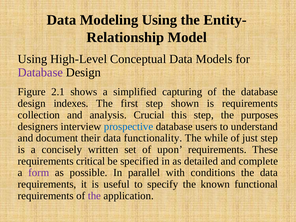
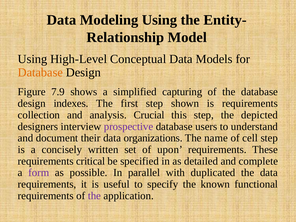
Database colour: purple -> orange (40, 72)
2.1: 2.1 -> 7.9 (58, 92)
purposes: purposes -> depicted (259, 115)
prospective colour: blue -> purple (129, 126)
functionality: functionality -> organizations (153, 138)
while: while -> name (216, 138)
just: just -> cell (250, 138)
conditions: conditions -> duplicated (213, 173)
